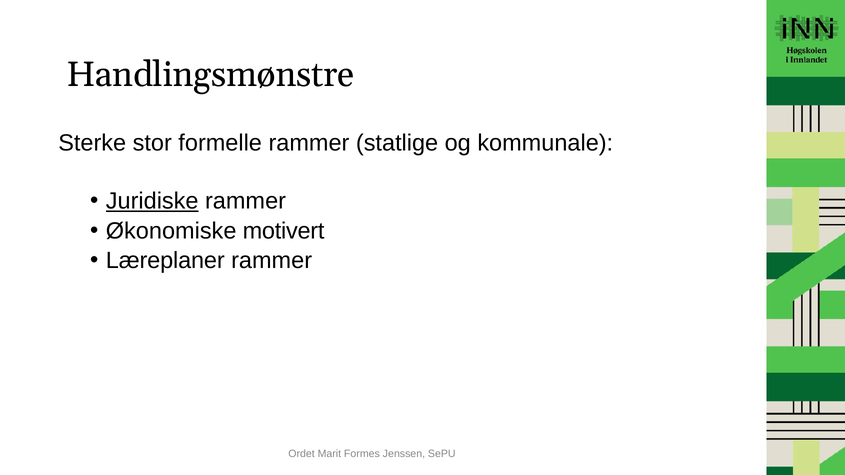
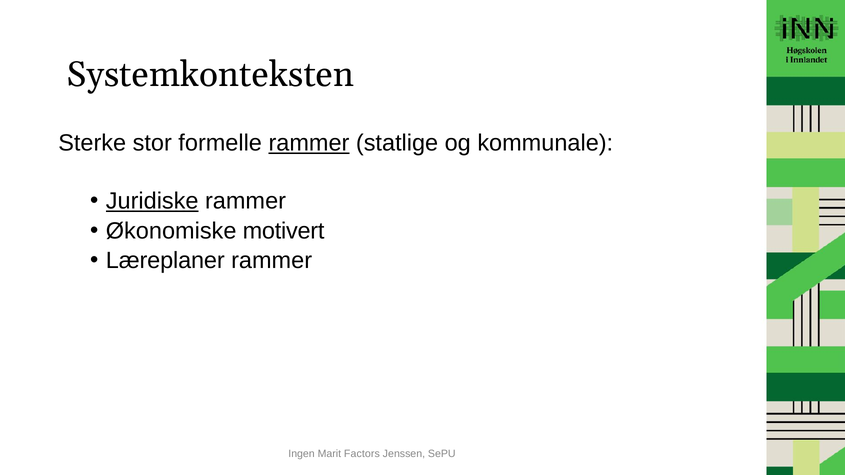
Handlingsmønstre: Handlingsmønstre -> Systemkonteksten (210, 74)
rammer underline: none -> present (309, 143)
Ordet: Ordet -> Ingen (302, 454)
Formes: Formes -> Factors (362, 454)
